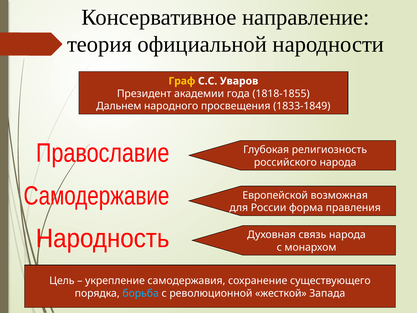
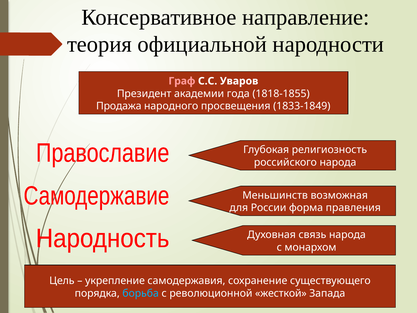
Граф colour: yellow -> pink (182, 81)
Дальнем: Дальнем -> Продажа (119, 106)
Европейской: Европейской -> Меньшинств (275, 195)
